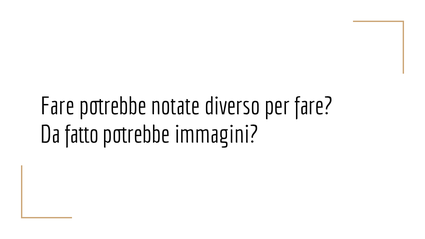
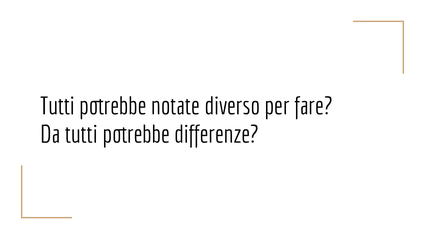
Fare: Fare -> Tutti (58, 106)
Da fatto: fatto -> tutti (82, 135)
immagini: immagini -> differenze (217, 135)
